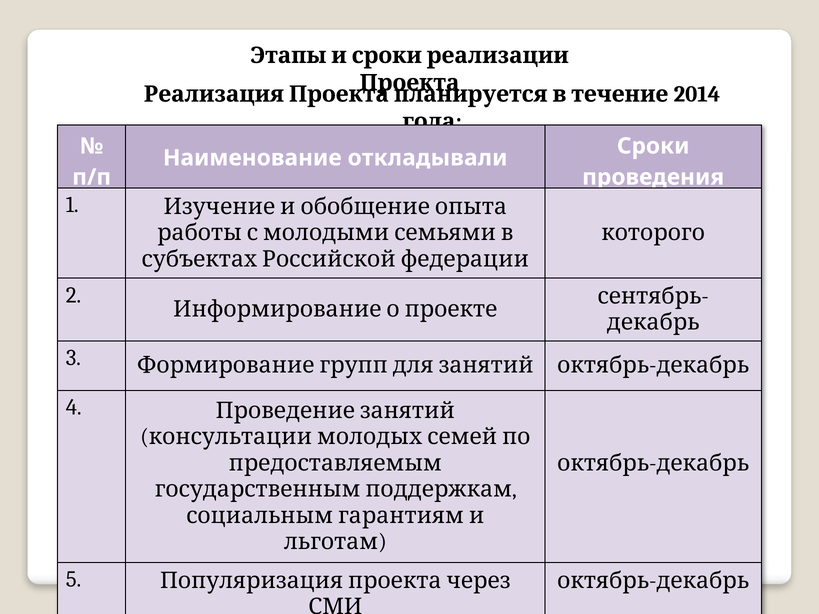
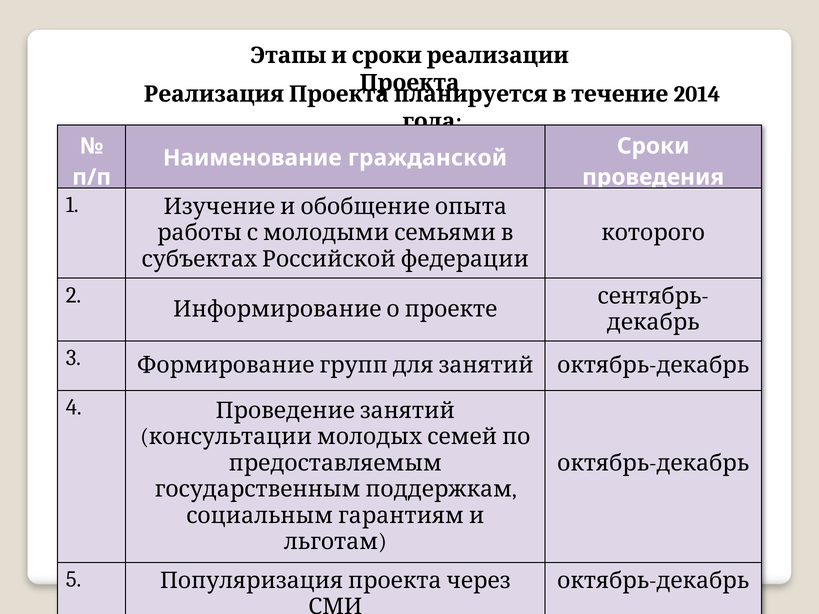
откладывали: откладывали -> гражданской (428, 158)
